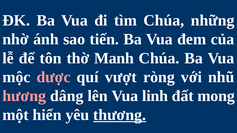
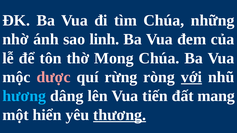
tiến: tiến -> linh (104, 39)
Manh: Manh -> Mong (114, 58)
vượt: vượt -> rừng (121, 77)
với underline: none -> present (191, 77)
hương colour: pink -> light blue (24, 96)
linh: linh -> tiến (155, 96)
mong: mong -> mang (216, 96)
